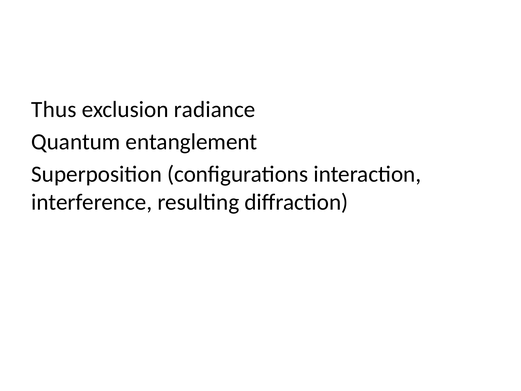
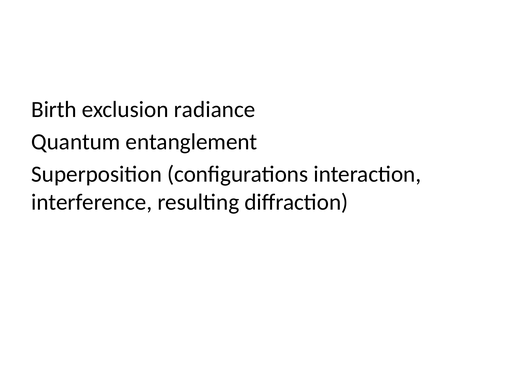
Thus: Thus -> Birth (54, 109)
